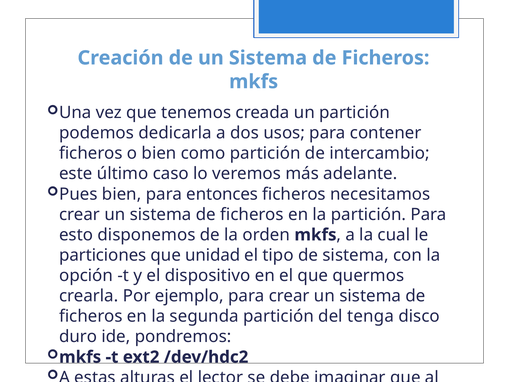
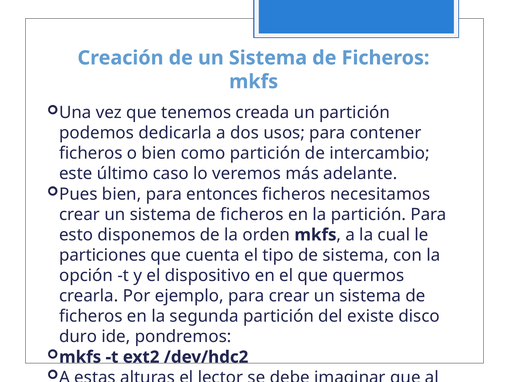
unidad: unidad -> cuenta (213, 255)
tenga: tenga -> existe (371, 316)
